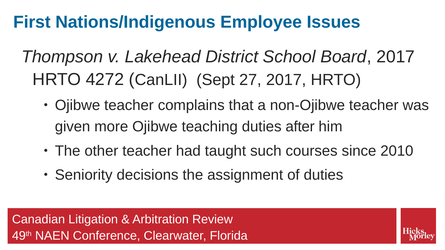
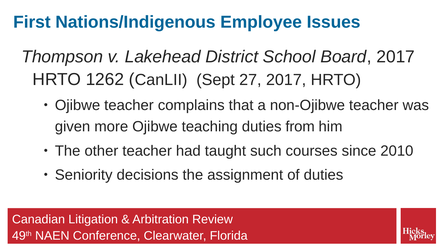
4272: 4272 -> 1262 (105, 80)
after: after -> from (300, 127)
